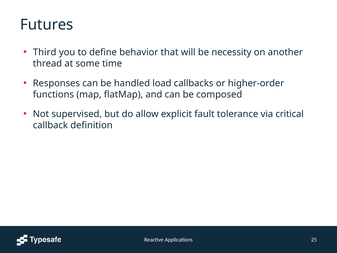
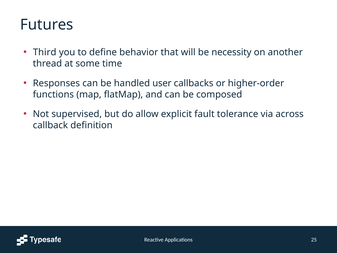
load: load -> user (162, 83)
critical: critical -> across (290, 114)
